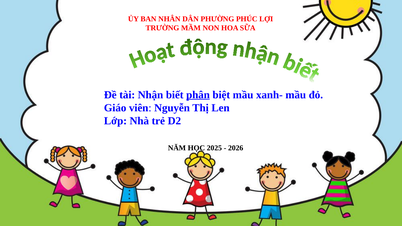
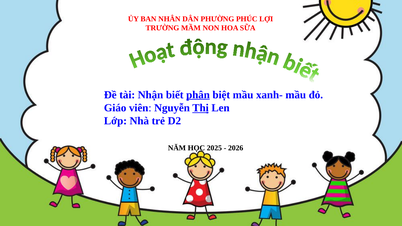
Thị underline: none -> present (201, 108)
